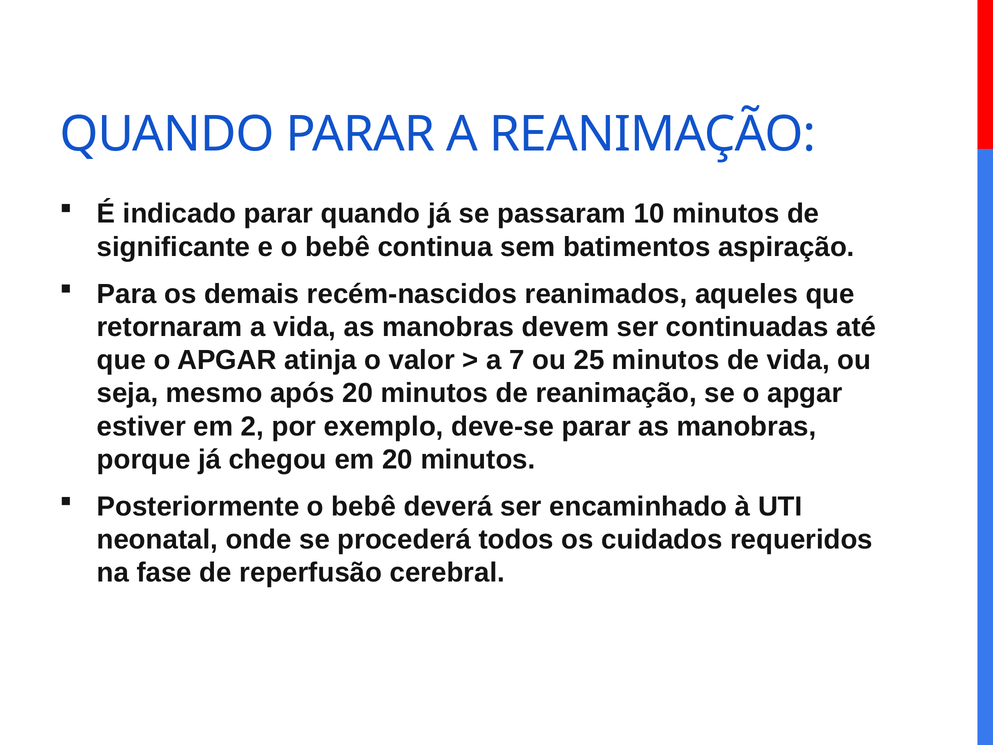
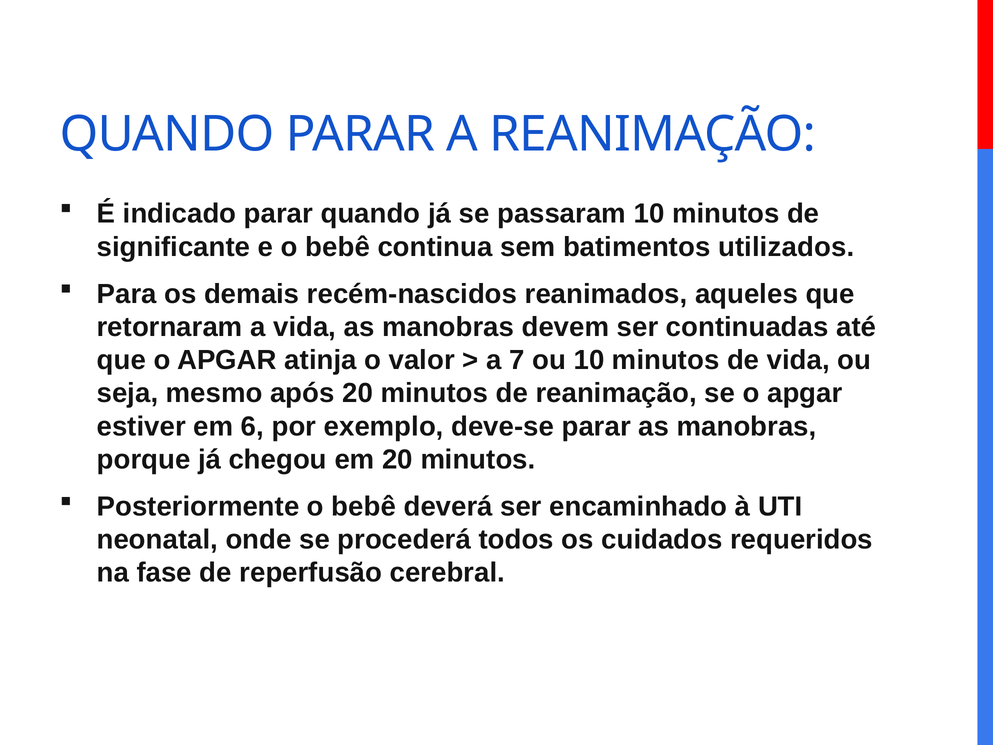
aspiração: aspiração -> utilizados (786, 247)
ou 25: 25 -> 10 (589, 360)
2: 2 -> 6 (252, 426)
